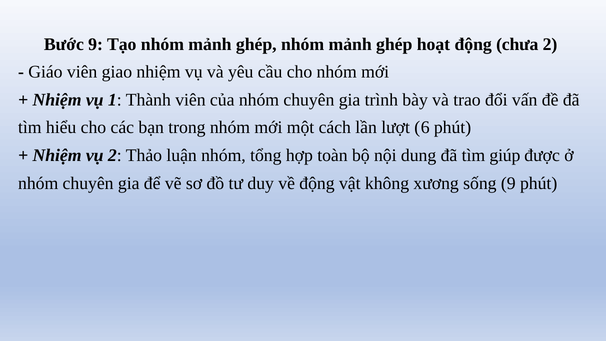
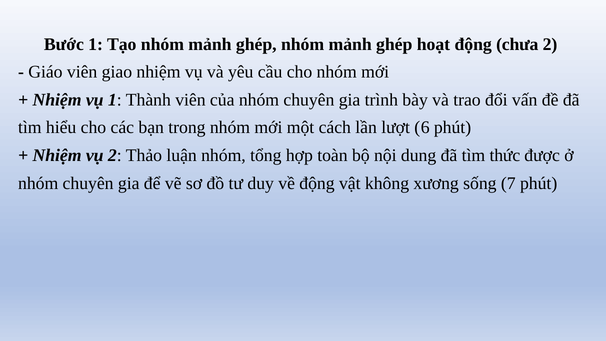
Bước 9: 9 -> 1 (96, 44)
giúp: giúp -> thức (505, 155)
sống 9: 9 -> 7 (508, 183)
